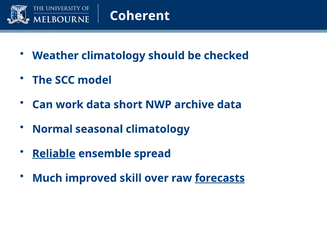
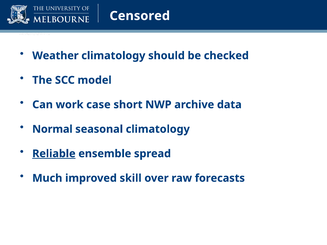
Coherent: Coherent -> Censored (140, 16)
work data: data -> case (98, 105)
forecasts underline: present -> none (220, 178)
